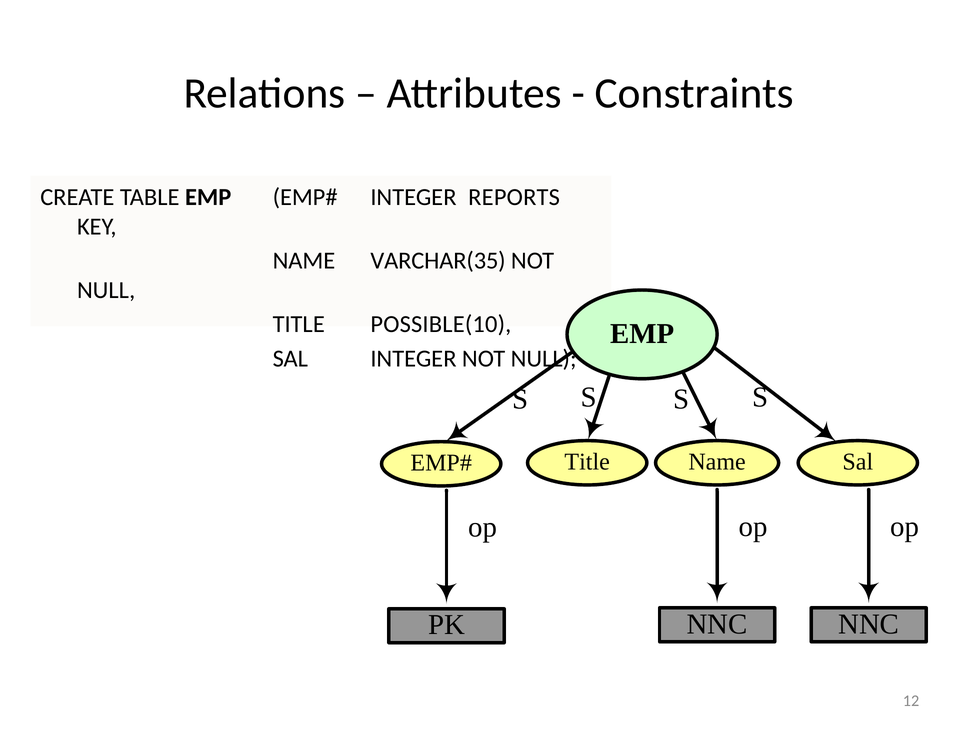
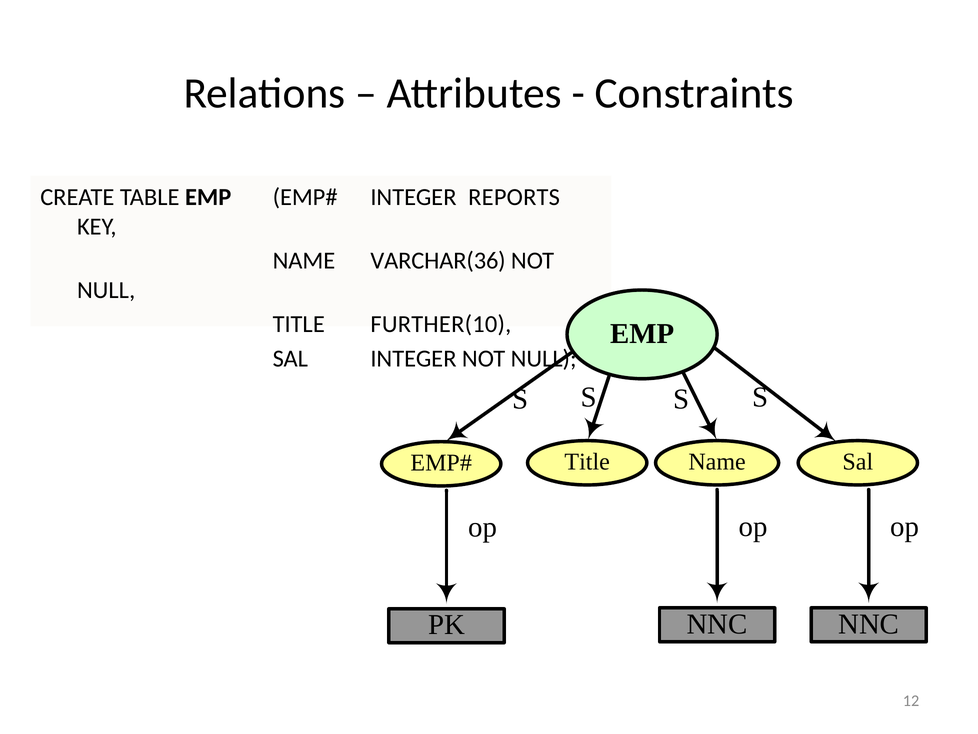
VARCHAR(35: VARCHAR(35 -> VARCHAR(36 (438, 261)
POSSIBLE(10: POSSIBLE(10 -> FURTHER(10 (441, 324)
